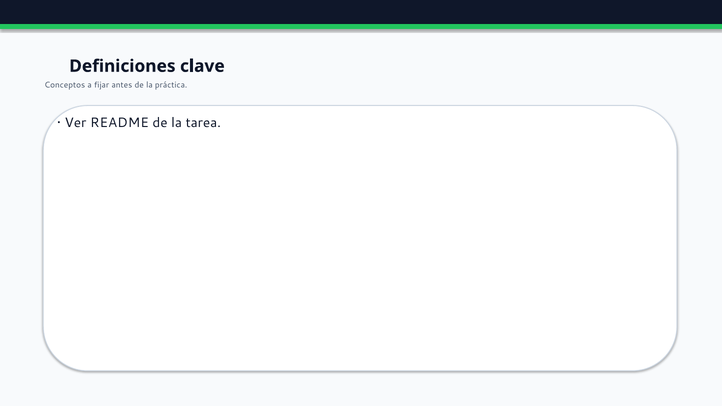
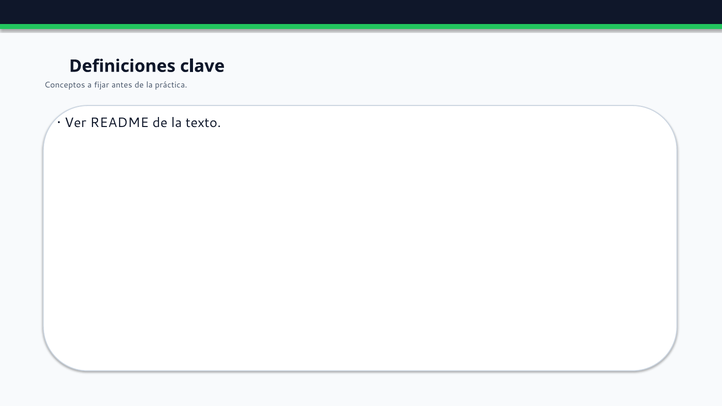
tarea: tarea -> texto (203, 123)
